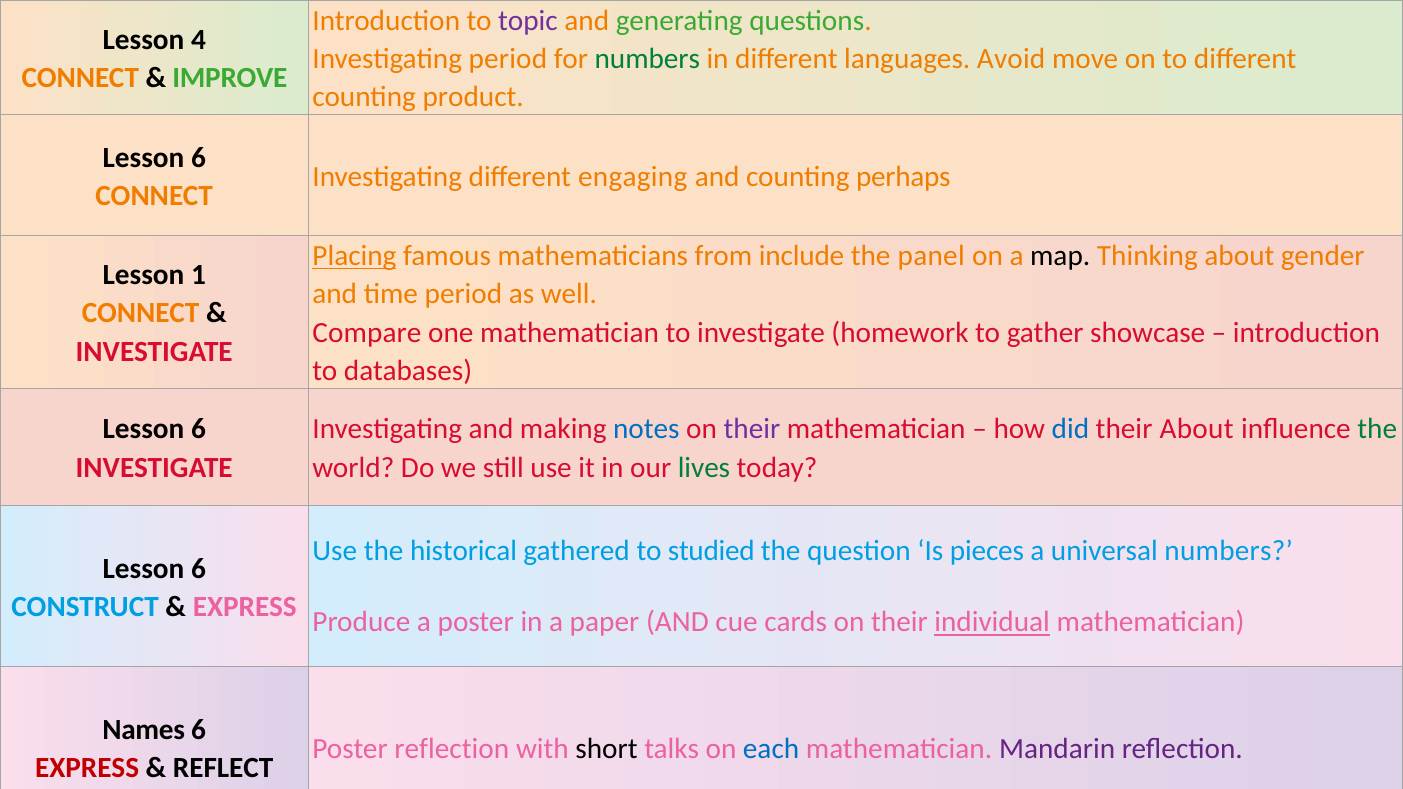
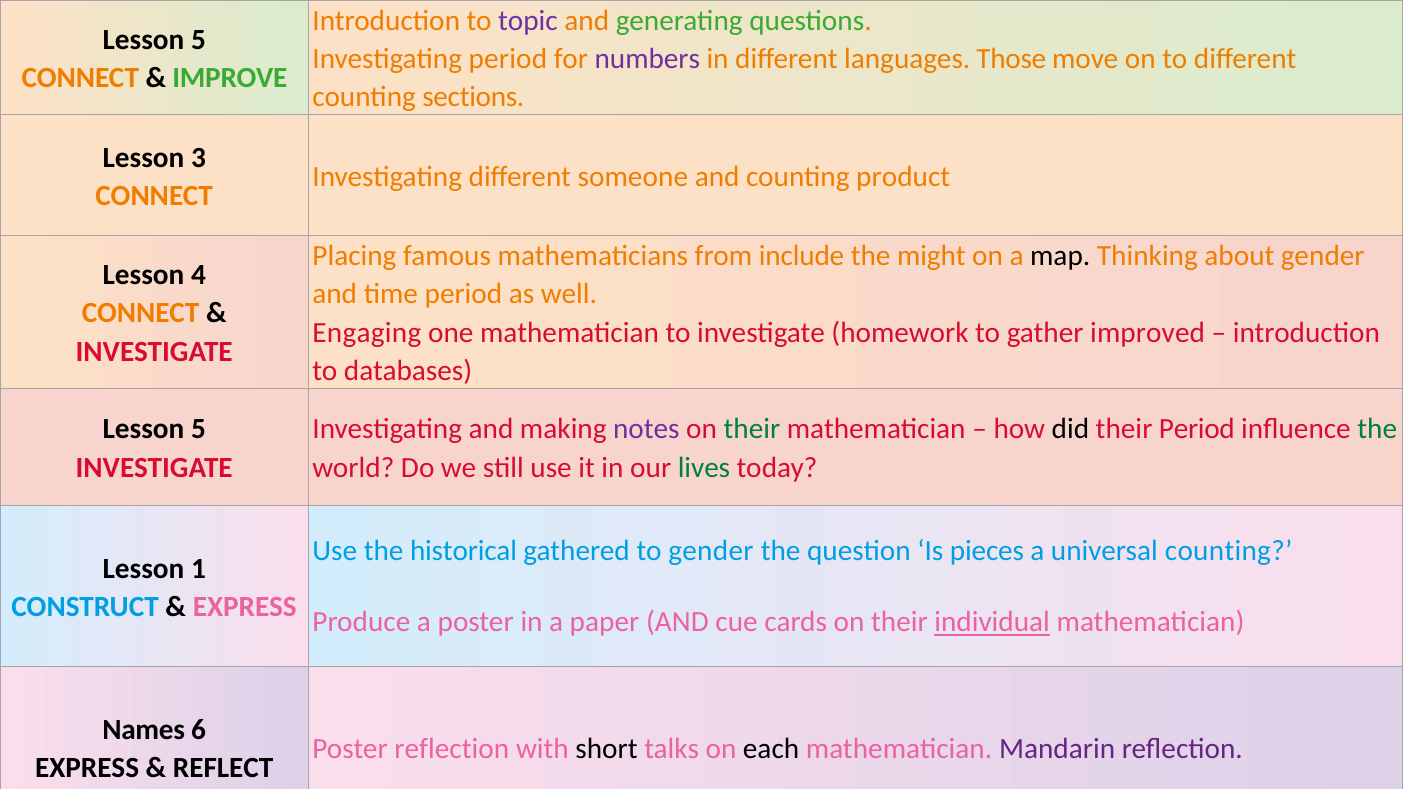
4: 4 -> 5 (199, 40)
numbers colour: green -> purple (647, 59)
Avoid: Avoid -> Those (1011, 59)
product: product -> sections (473, 97)
6: 6 -> 3 (199, 157)
engaging: engaging -> someone (633, 177)
perhaps: perhaps -> product (903, 177)
Placing underline: present -> none (354, 256)
panel: panel -> might (931, 256)
1: 1 -> 4 (199, 275)
Compare: Compare -> Engaging (367, 332)
showcase: showcase -> improved (1148, 332)
6: 6 -> 5 (199, 429)
notes colour: blue -> purple (646, 429)
their colour: purple -> green (752, 429)
did colour: blue -> black (1070, 429)
their About: About -> Period (1197, 429)
to studied: studied -> gender (711, 551)
universal numbers: numbers -> counting (1229, 551)
6: 6 -> 1 (199, 569)
each colour: blue -> black (771, 749)
EXPRESS colour: red -> black (87, 768)
